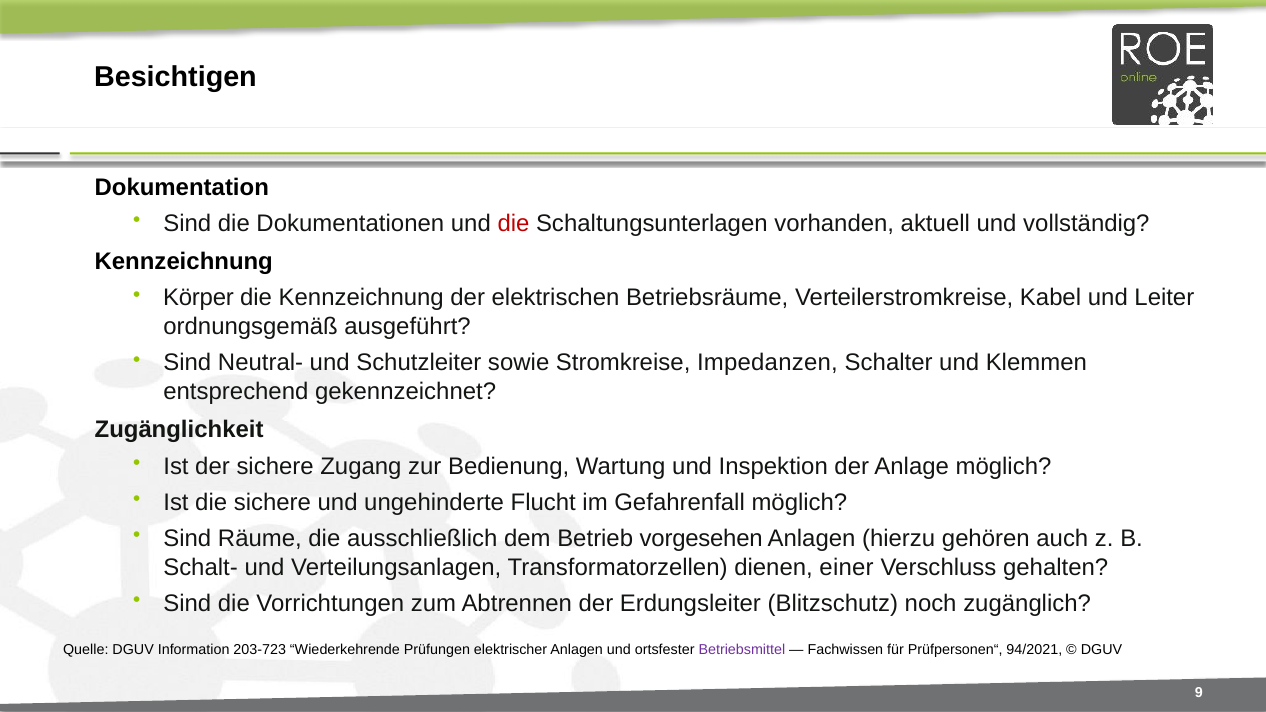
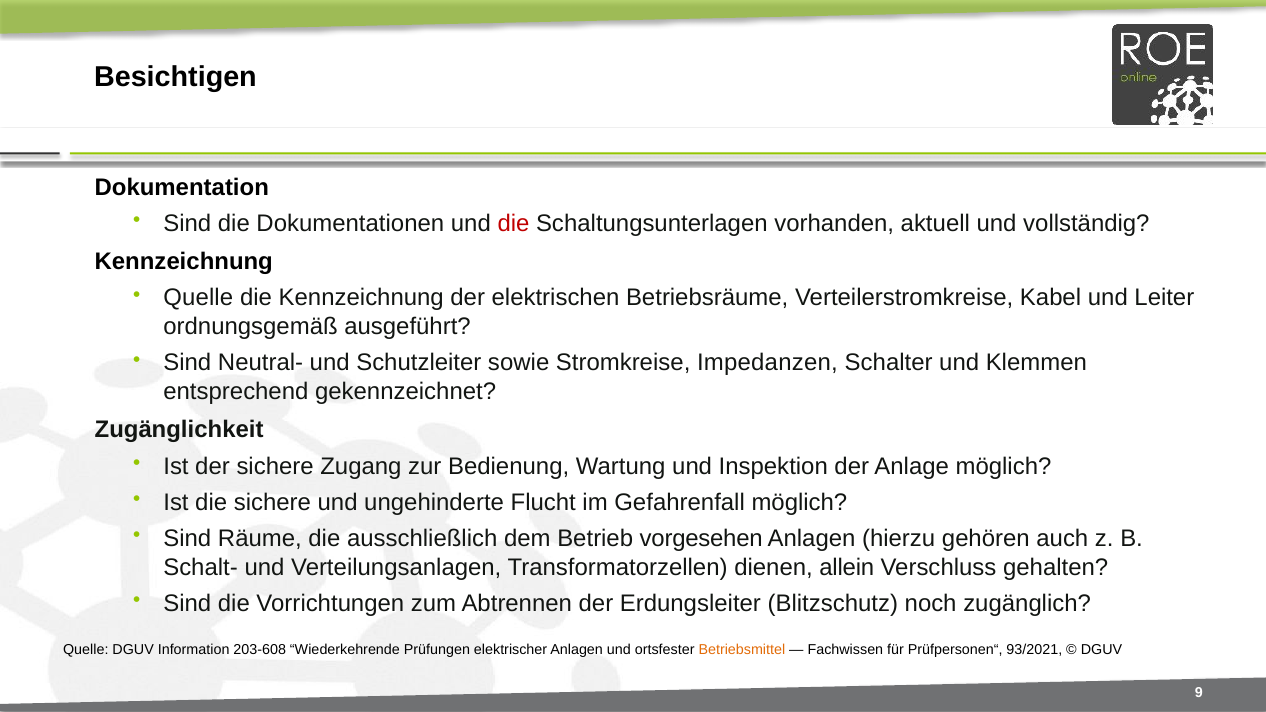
Körper: Körper -> Quelle (198, 298)
einer: einer -> allein (847, 567)
203-723: 203-723 -> 203-608 (260, 650)
Betriebsmittel colour: purple -> orange (742, 650)
94/2021: 94/2021 -> 93/2021 (1034, 650)
